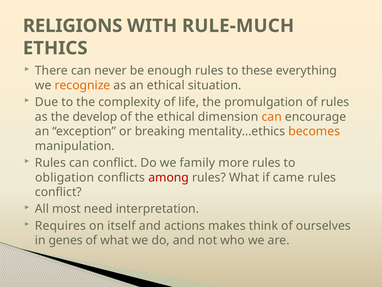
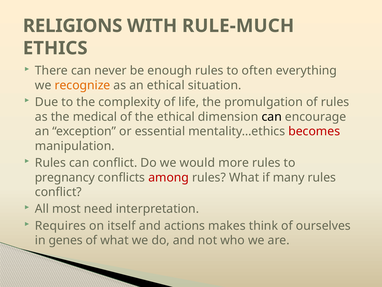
these: these -> often (257, 71)
develop: develop -> medical (95, 117)
can colour: orange -> black (272, 117)
breaking: breaking -> essential (160, 131)
becomes colour: orange -> red (314, 131)
family: family -> would (197, 163)
obligation: obligation -> pregnancy (65, 177)
came: came -> many (289, 177)
